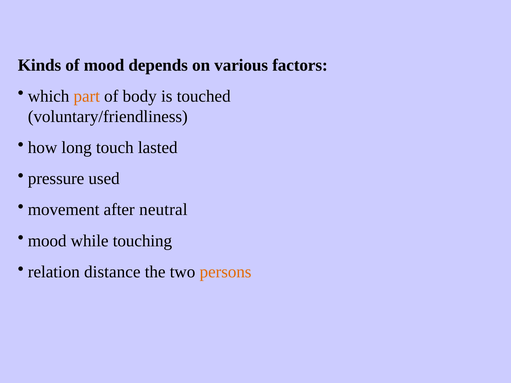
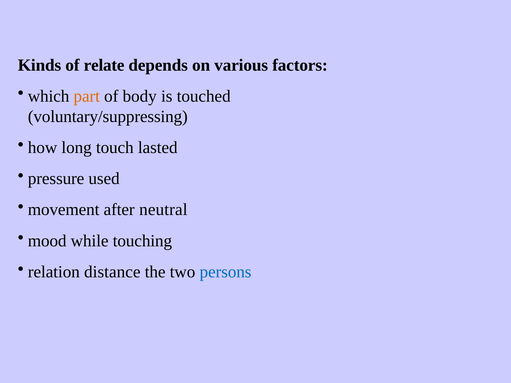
of mood: mood -> relate (104, 65)
voluntary/friendliness: voluntary/friendliness -> voluntary/suppressing (108, 117)
persons colour: orange -> blue (226, 272)
